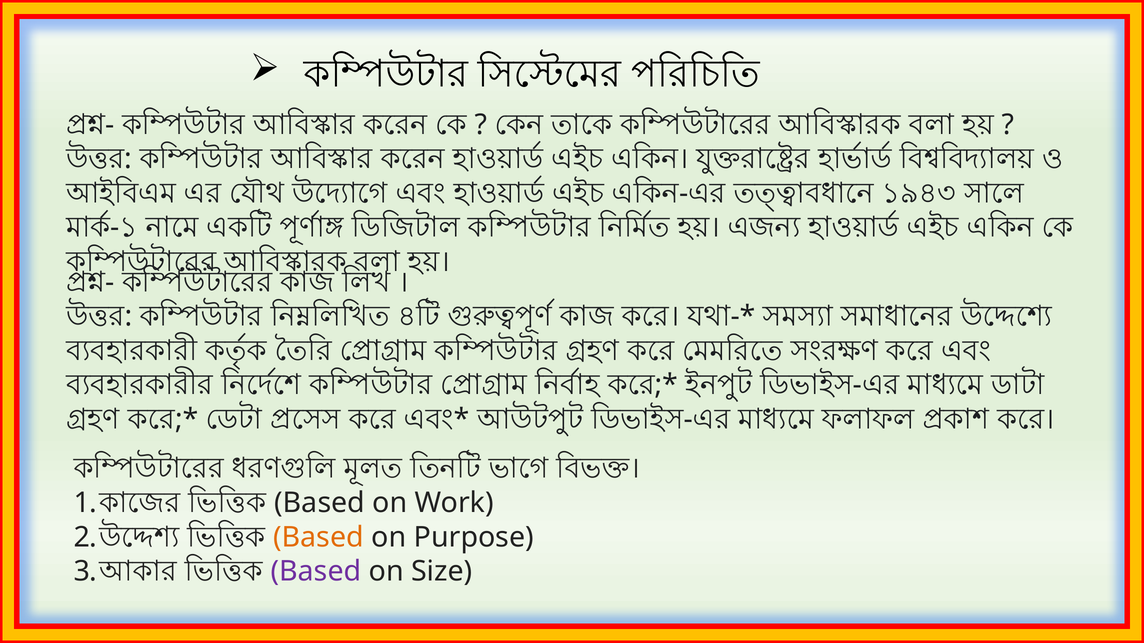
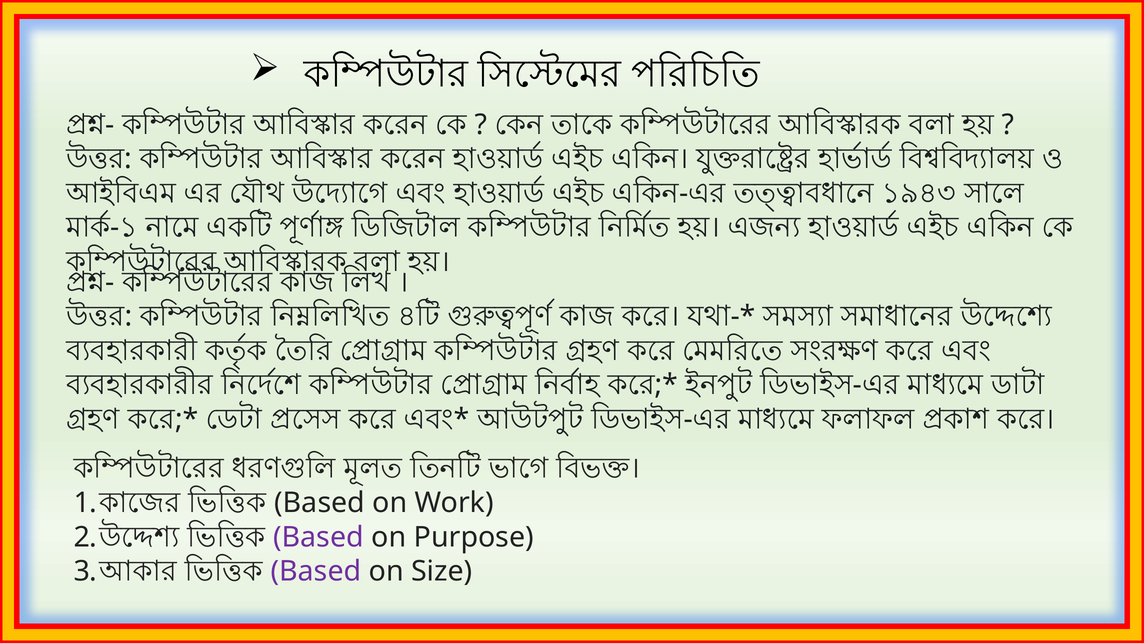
Based colour: orange -> purple (319, 538)
